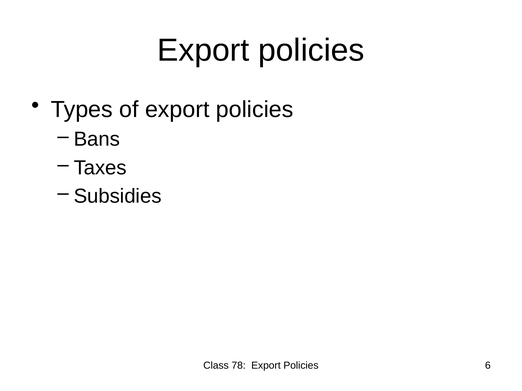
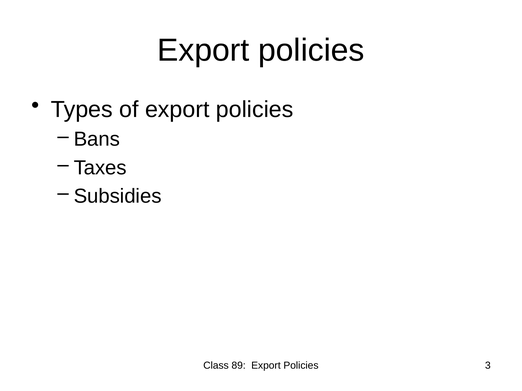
78: 78 -> 89 (239, 366)
6: 6 -> 3 (488, 366)
